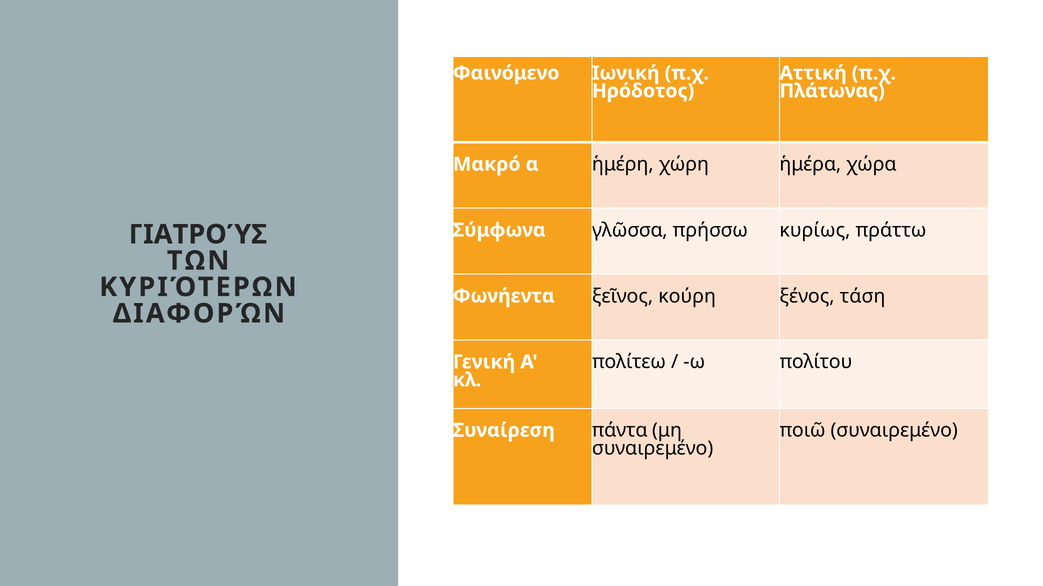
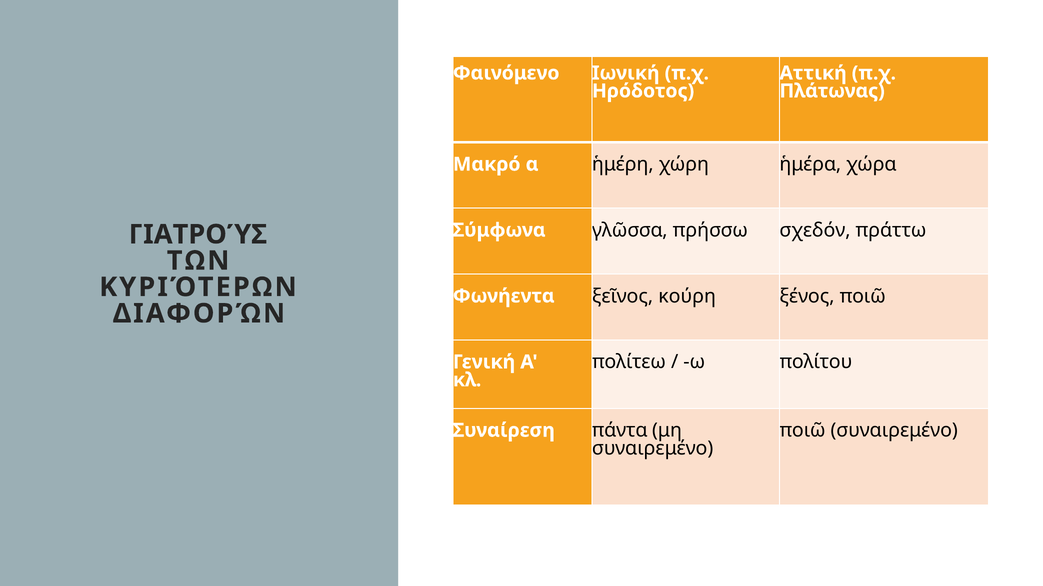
κυρίως: κυρίως -> σχεδόν (815, 230)
ξένος τάση: τάση -> ποιῶ (863, 296)
